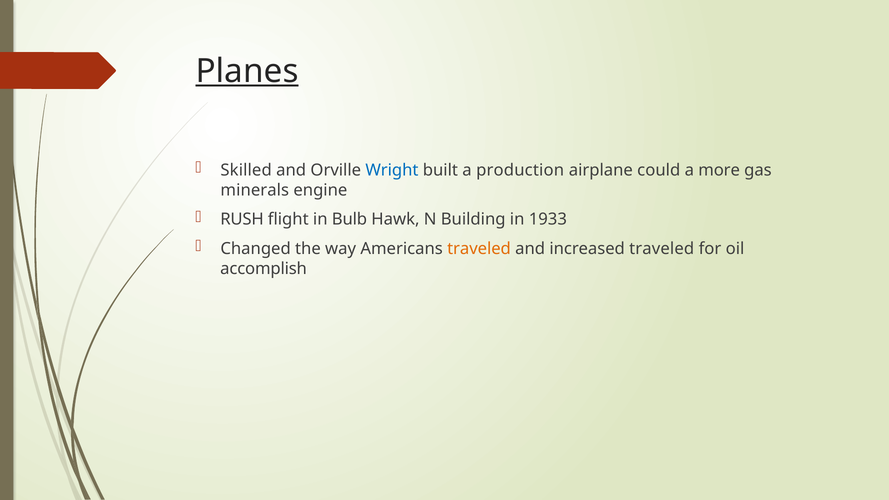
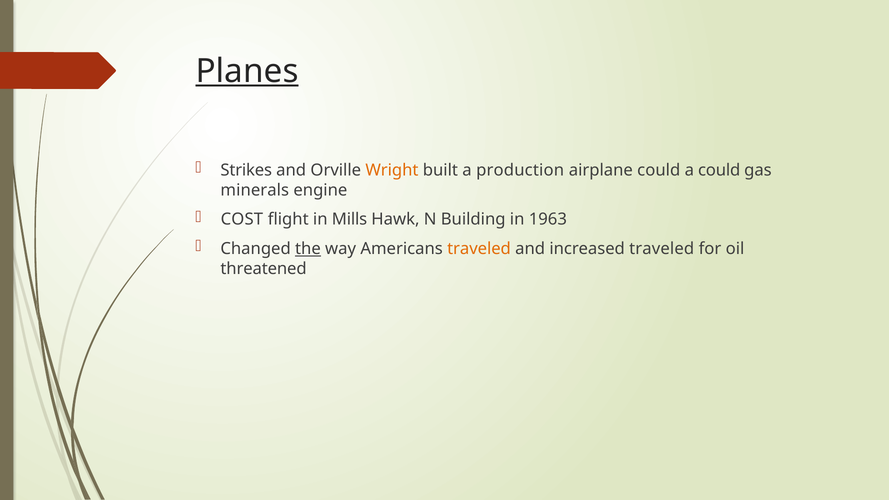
Skilled: Skilled -> Strikes (246, 170)
Wright colour: blue -> orange (392, 170)
a more: more -> could (719, 170)
RUSH: RUSH -> COST (242, 219)
Bulb: Bulb -> Mills (349, 219)
1933: 1933 -> 1963 (548, 219)
the underline: none -> present (308, 249)
accomplish: accomplish -> threatened (264, 269)
